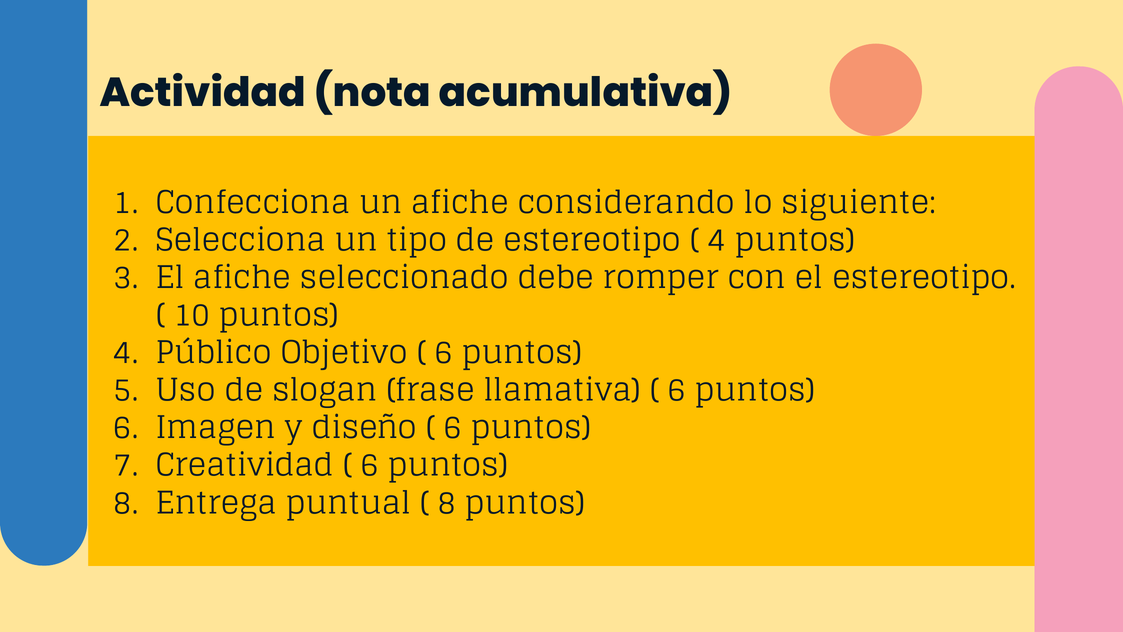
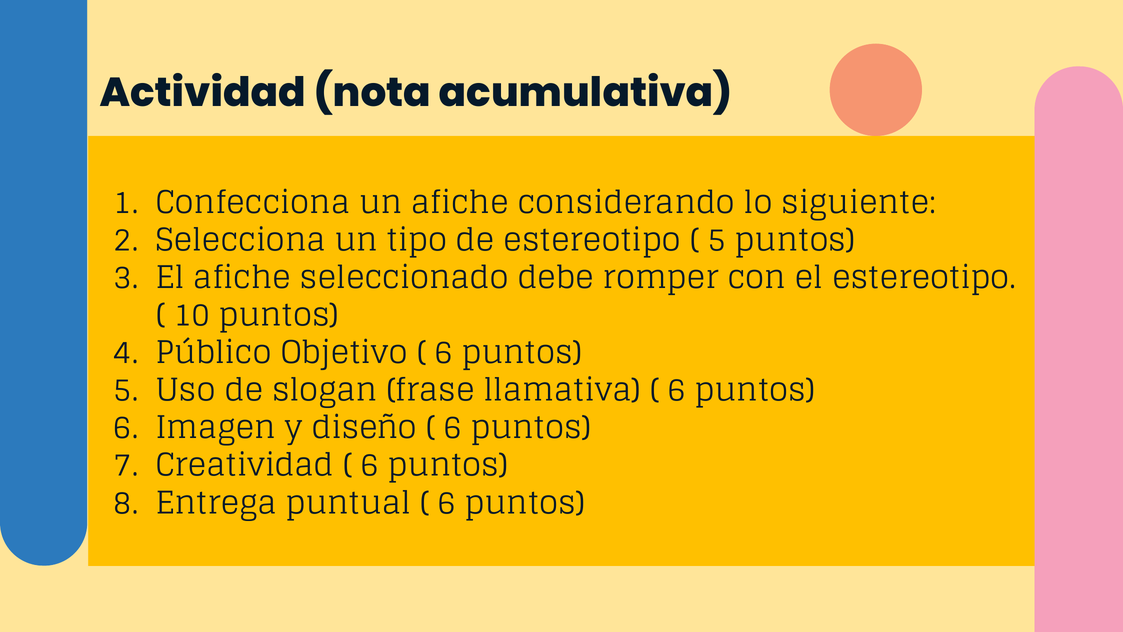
4: 4 -> 5 (717, 241)
8: 8 -> 6 (447, 503)
